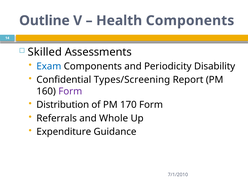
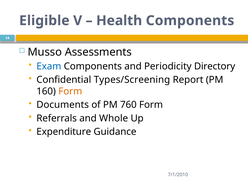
Outline: Outline -> Eligible (44, 21)
Skilled: Skilled -> Musso (45, 52)
Disability: Disability -> Directory (215, 66)
Form colour: purple -> orange (70, 91)
Distribution: Distribution -> Documents (63, 105)
170: 170 -> 760 (128, 105)
